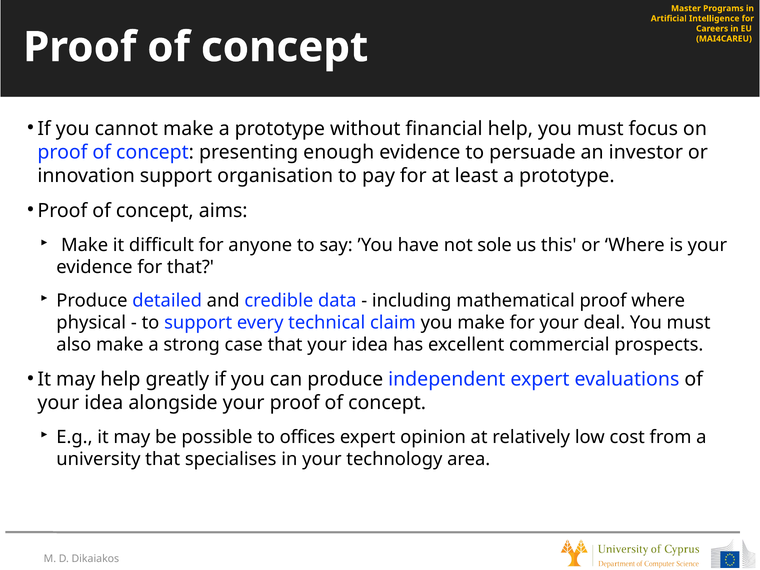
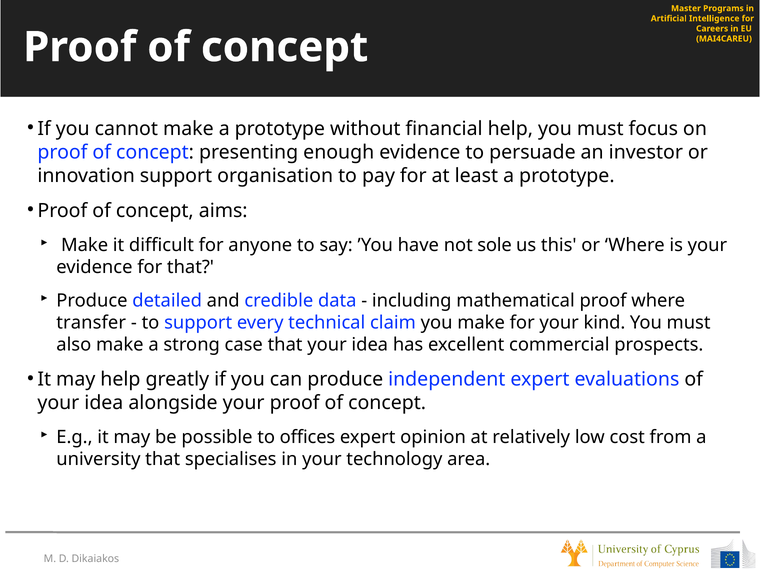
physical: physical -> transfer (91, 323)
deal: deal -> kind (604, 323)
